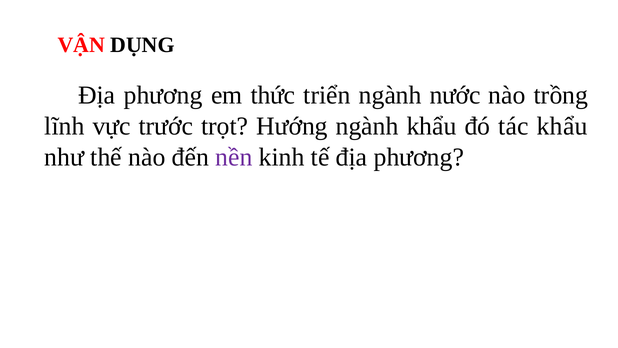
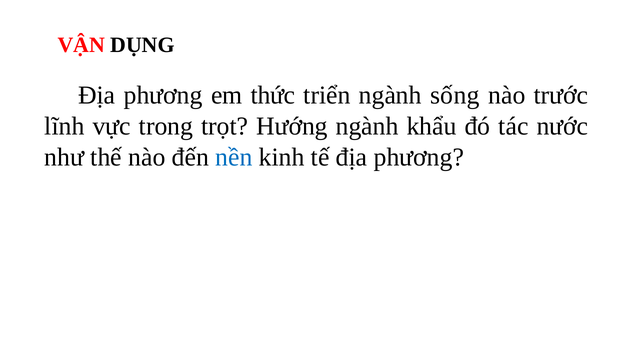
nước: nước -> sống (455, 95)
trồng: trồng -> trước (561, 95)
trước: trước -> trong (166, 126)
tác khẩu: khẩu -> nước (562, 126)
nền colour: purple -> blue (234, 157)
